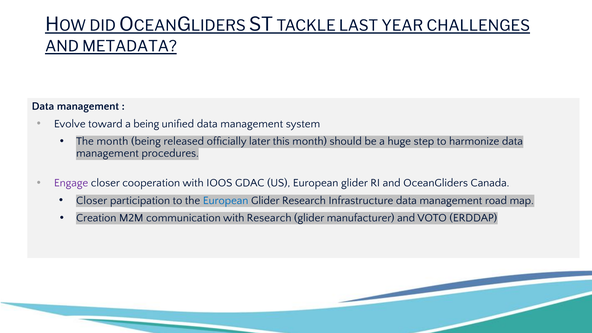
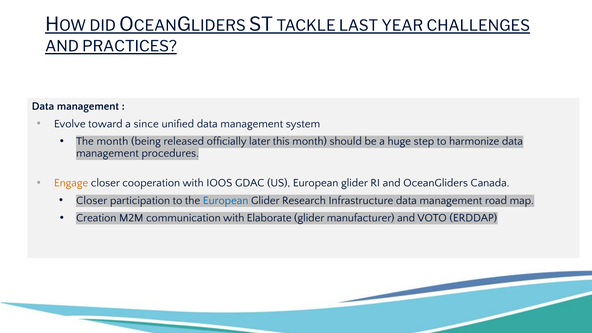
METADATA: METADATA -> PRACTICES (129, 46)
a being: being -> since (146, 124)
Engage colour: purple -> orange (71, 183)
with Research: Research -> Elaborate (269, 218)
